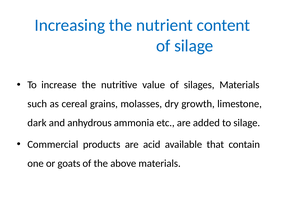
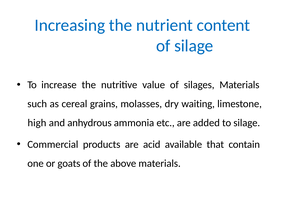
growth: growth -> waiting (198, 104)
dark: dark -> high (37, 123)
